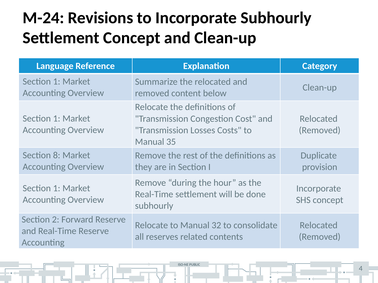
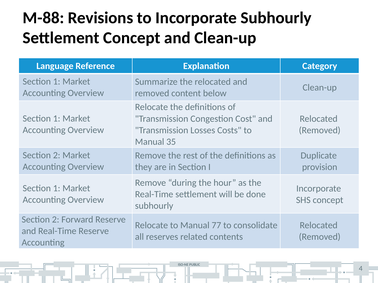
M-24: M-24 -> M-88 (43, 18)
8: 8 -> 2 (57, 156)
32: 32 -> 77 (216, 226)
